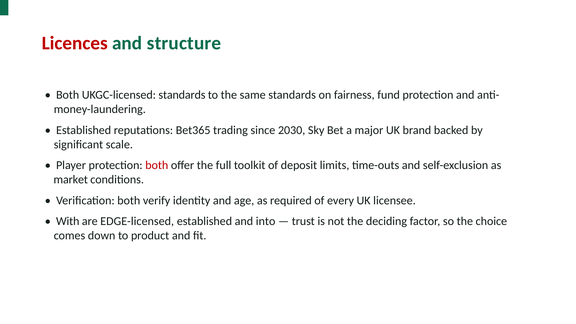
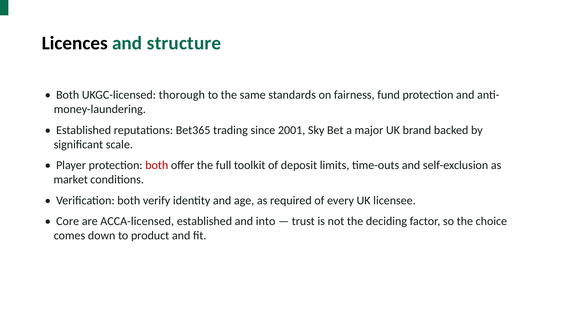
Licences colour: red -> black (75, 43)
UKGC-licensed standards: standards -> thorough (182, 95)
2030: 2030 -> 2001 (292, 130)
With: With -> Core (68, 221)
EDGE-licensed: EDGE-licensed -> ACCA-licensed (137, 221)
